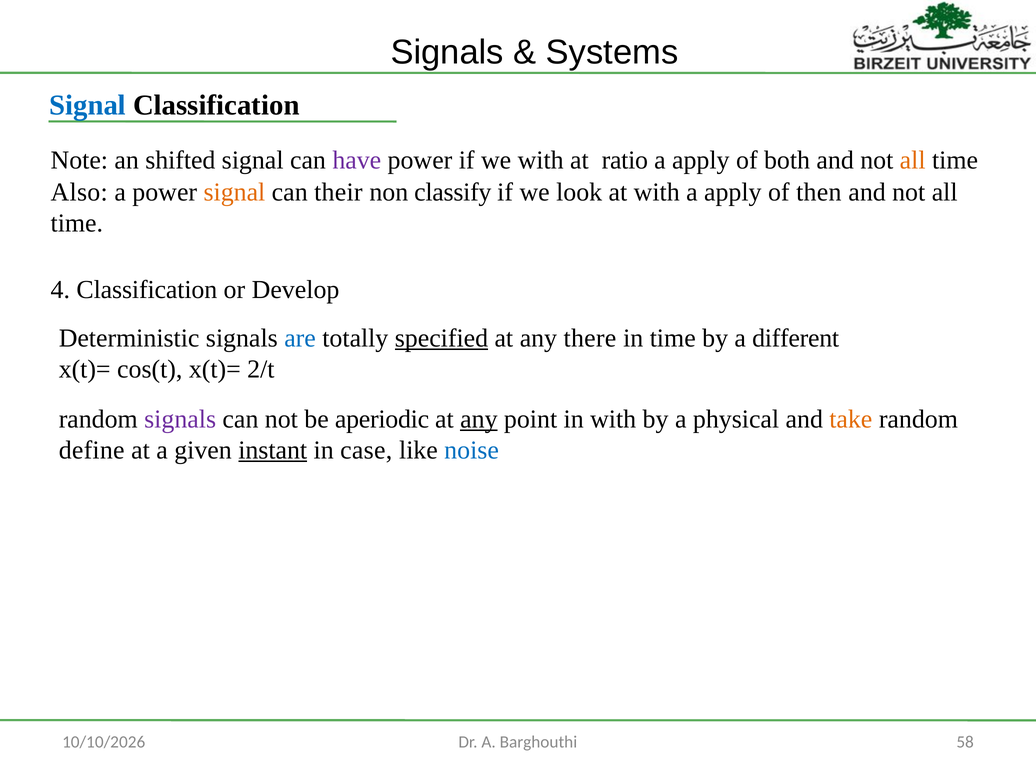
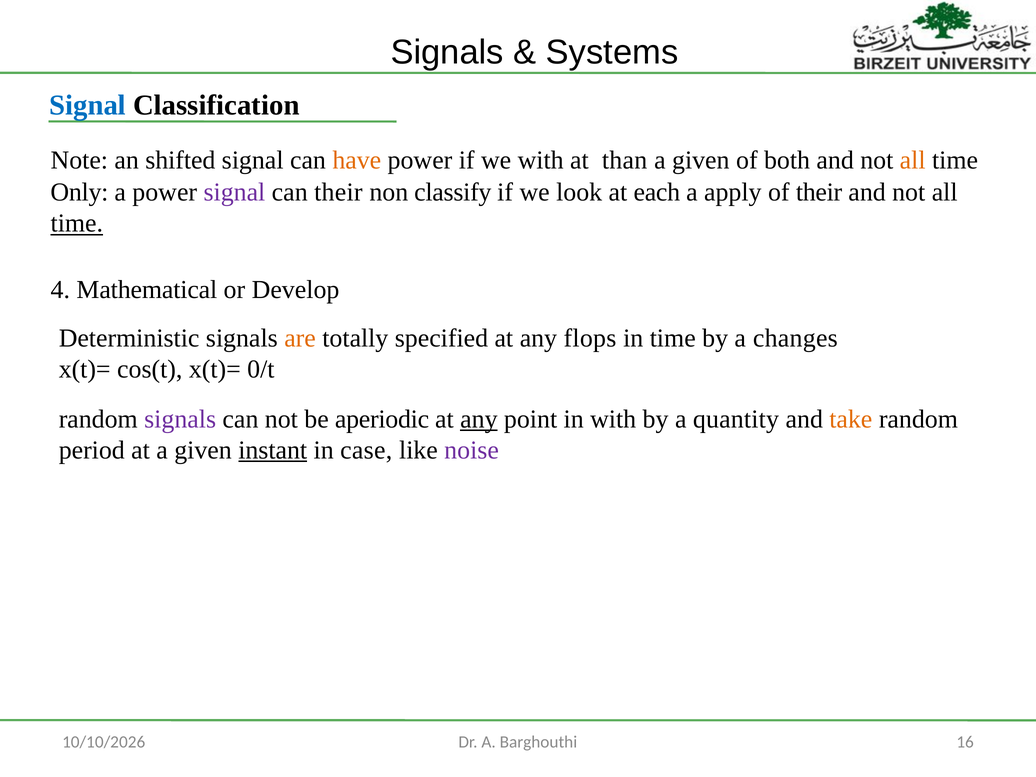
have colour: purple -> orange (357, 160)
ratio: ratio -> than (625, 160)
apply: apply -> given (701, 160)
Also: Also -> Only (79, 192)
signal colour: orange -> purple (234, 192)
at with: with -> each (657, 192)
of then: then -> their (819, 192)
time underline: none -> present (77, 223)
4 Classification: Classification -> Mathematical (147, 289)
are colour: blue -> orange (300, 338)
specified underline: present -> none (441, 338)
there: there -> flops (590, 338)
different: different -> changes (795, 338)
2/t: 2/t -> 0/t (261, 369)
physical: physical -> quantity (736, 419)
define: define -> period (92, 450)
noise colour: blue -> purple (472, 450)
58: 58 -> 16 (965, 742)
